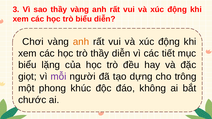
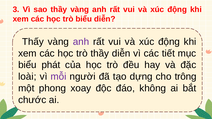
Chơi: Chơi -> Thấy (33, 42)
anh colour: orange -> purple (81, 42)
lặng: lặng -> phát (51, 65)
giọt: giọt -> loài (27, 77)
khúc: khúc -> xoay (81, 89)
